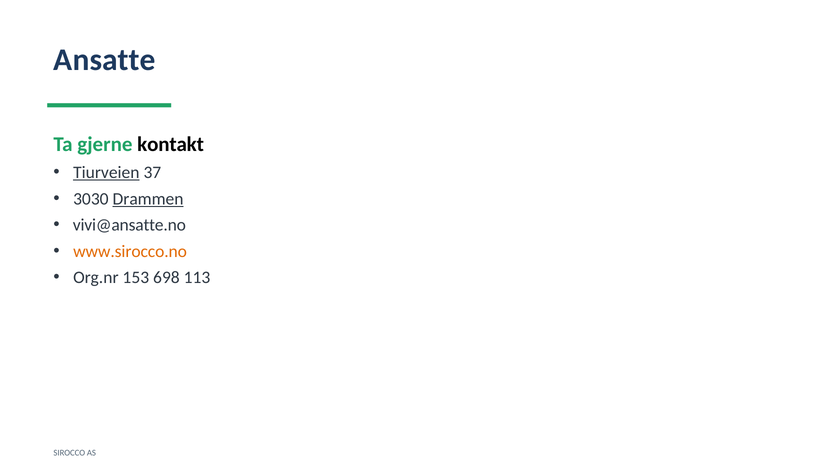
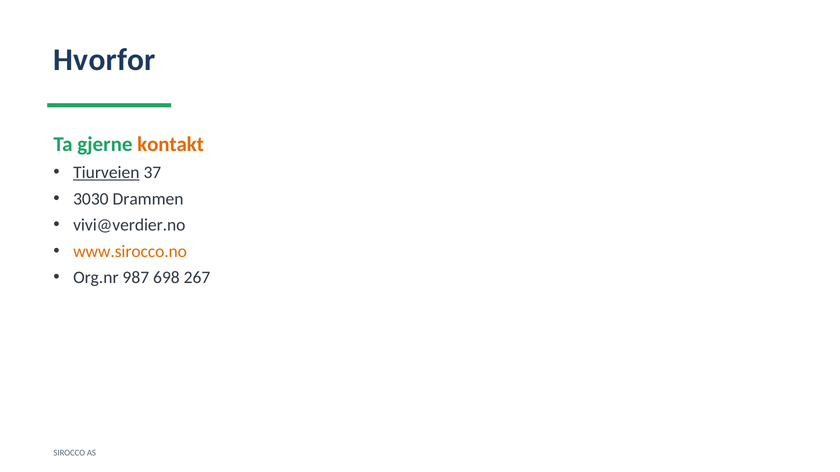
Ansatte: Ansatte -> Hvorfor (104, 60)
kontakt colour: black -> orange (171, 145)
Drammen underline: present -> none (148, 199)
vivi@ansatte.no: vivi@ansatte.no -> vivi@verdier.no (129, 225)
153: 153 -> 987 (136, 278)
113: 113 -> 267 (197, 278)
